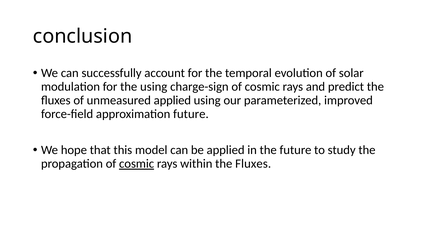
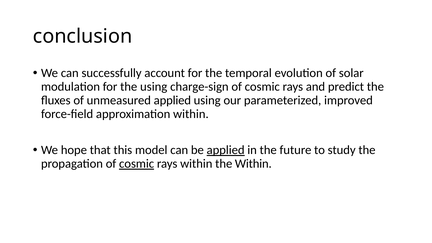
approximation future: future -> within (191, 114)
applied underline: none -> present (226, 150)
within the Fluxes: Fluxes -> Within (253, 164)
